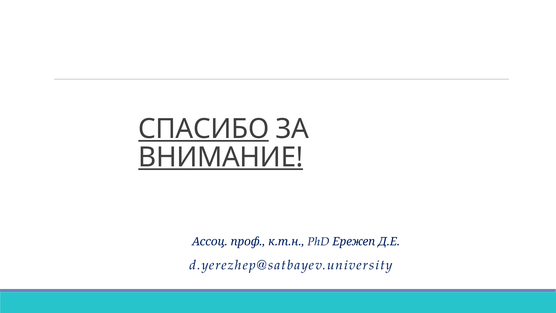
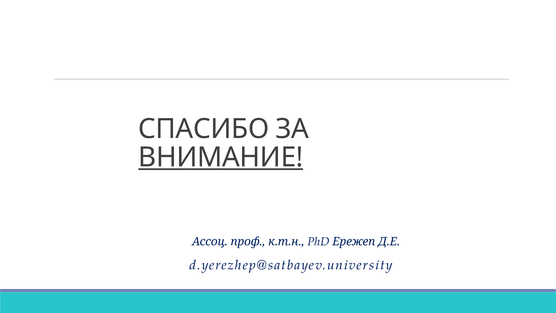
СПАСИБО underline: present -> none (204, 129)
